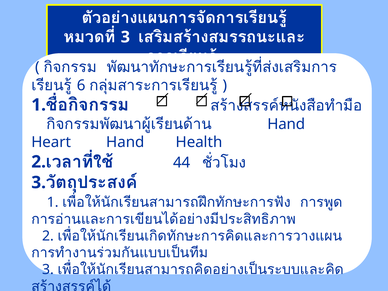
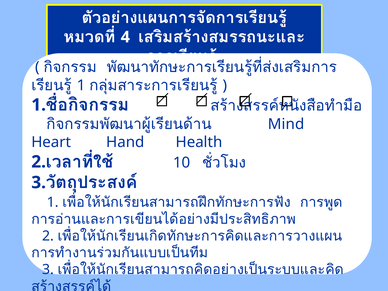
3: 3 -> 4 (125, 37)
6: 6 -> 1 (81, 85)
Hand: Hand -> Mind (286, 124)
44: 44 -> 10 (182, 163)
